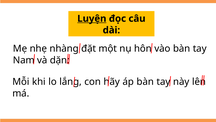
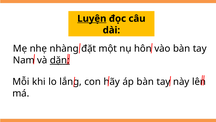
dặn underline: none -> present (60, 60)
